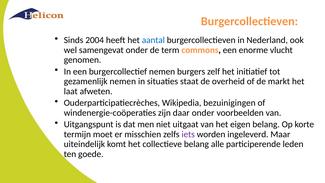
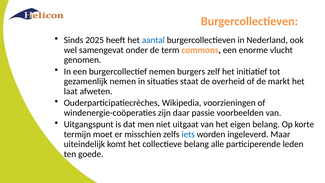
2004: 2004 -> 2025 (95, 40)
bezuinigingen: bezuinigingen -> voorzieningen (230, 103)
daar onder: onder -> passie (203, 113)
iets colour: purple -> blue (188, 134)
